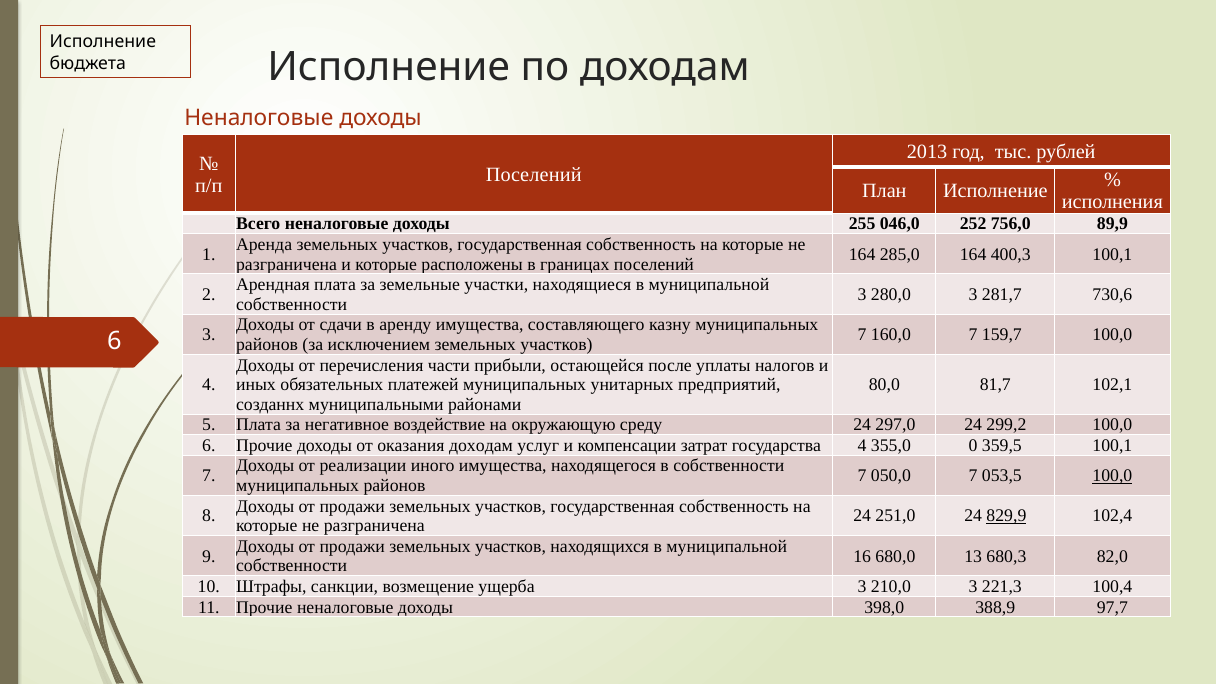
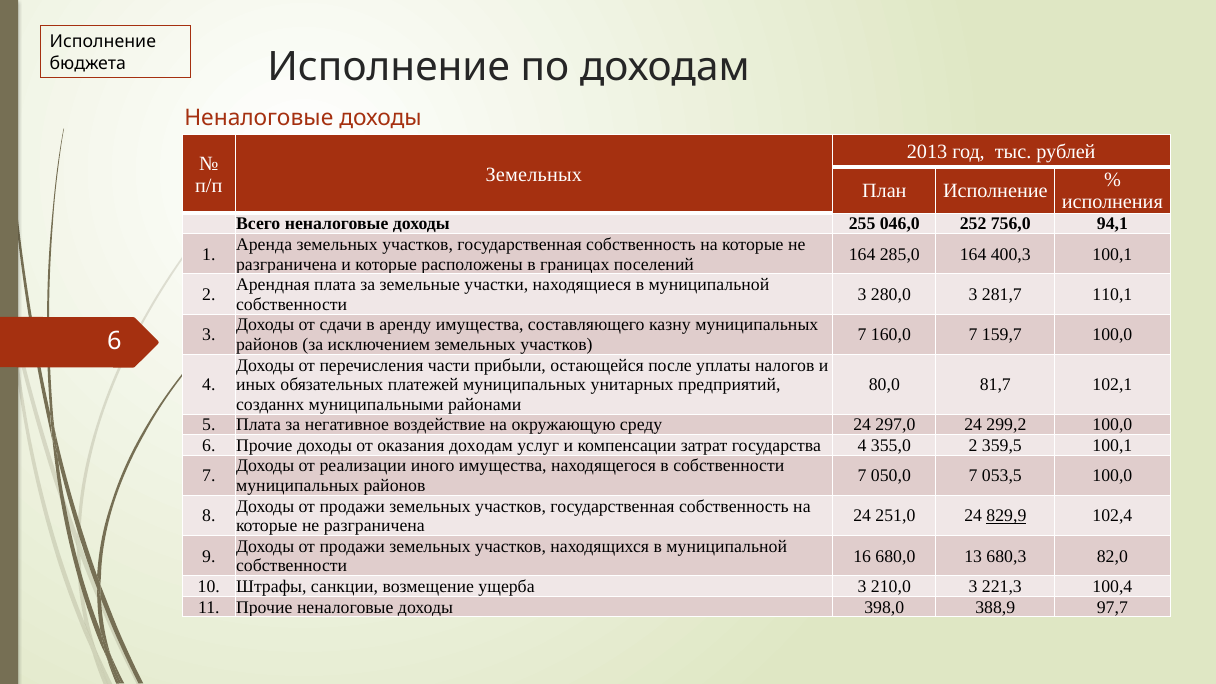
Поселений: Поселений -> Земельных (534, 175)
89,9: 89,9 -> 94,1 (1112, 224)
730,6: 730,6 -> 110,1 (1112, 295)
355,0 0: 0 -> 2 (973, 446)
100,0 underline: present -> none (1112, 476)
